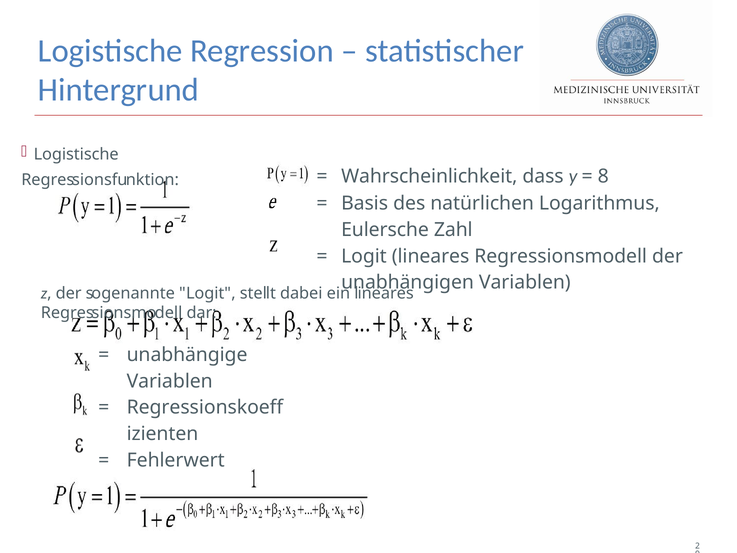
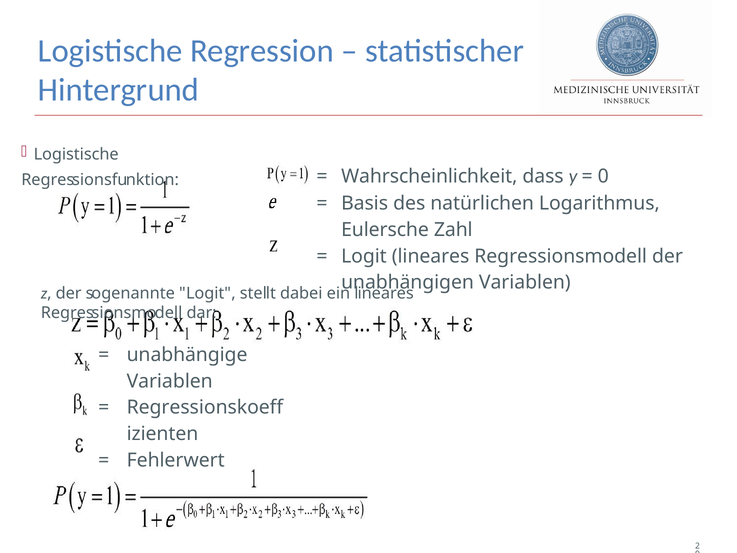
8: 8 -> 0 (603, 176)
